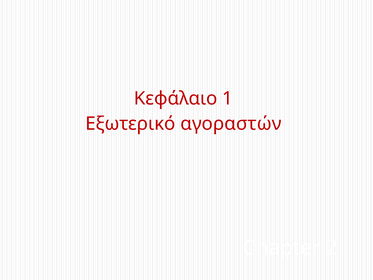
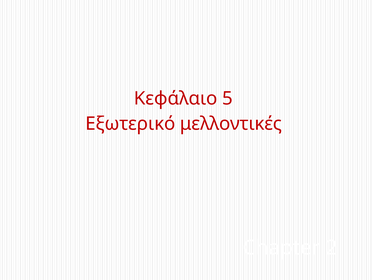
1: 1 -> 5 (228, 98)
αγοραστών: αγοραστών -> μελλοντικές (231, 124)
